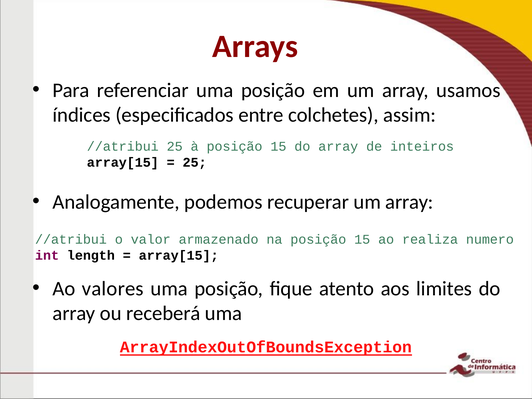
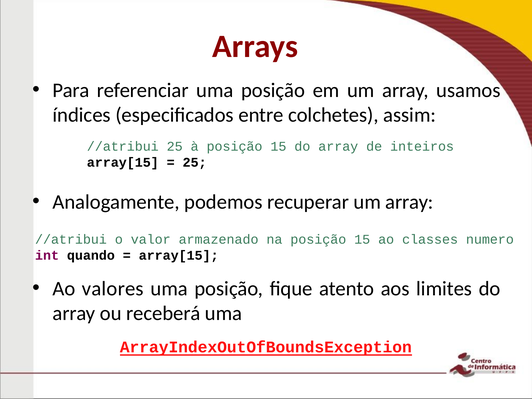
realiza: realiza -> classes (430, 239)
length: length -> quando (91, 255)
